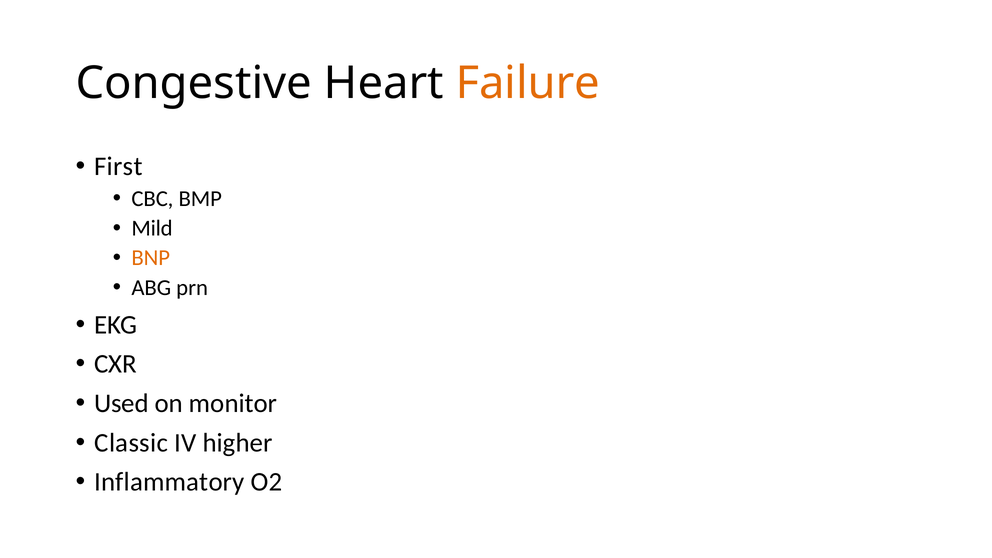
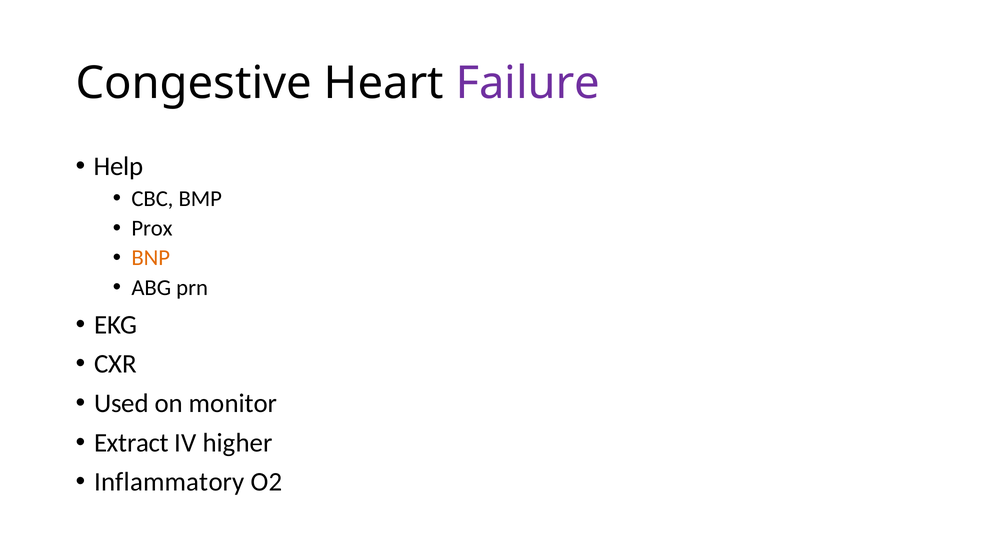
Failure colour: orange -> purple (528, 83)
First: First -> Help (119, 167)
Mild: Mild -> Prox (152, 228)
Classic: Classic -> Extract (131, 443)
